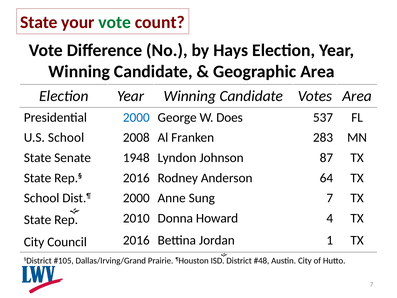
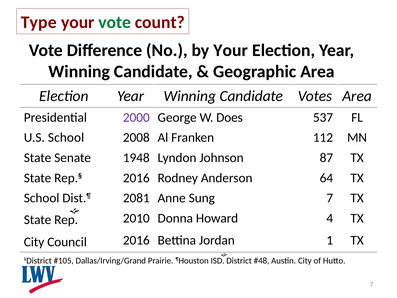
State: State -> Type (39, 22)
by Hays: Hays -> Your (231, 50)
2000 colour: blue -> purple (136, 117)
283: 283 -> 112 (323, 138)
Dist.¶ 2000: 2000 -> 2081 (136, 198)
